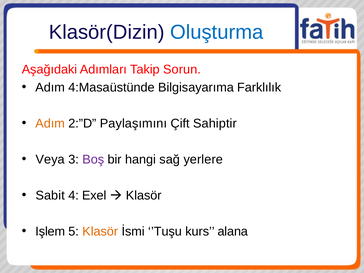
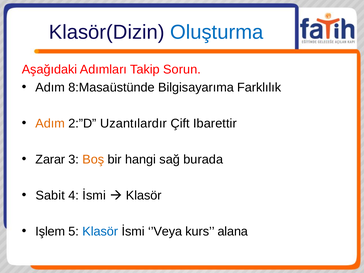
4:Masaüstünde: 4:Masaüstünde -> 8:Masaüstünde (112, 87)
Paylaşımını: Paylaşımını -> Uzantılardır (134, 123)
Sahiptir: Sahiptir -> Ibarettir (215, 123)
Veya: Veya -> Zarar (50, 159)
Boş colour: purple -> orange (93, 159)
yerlere: yerlere -> burada (203, 159)
4 Exel: Exel -> İsmi (94, 195)
Klasör colour: orange -> blue (100, 231)
’Tuşu: ’Tuşu -> ’Veya (165, 231)
